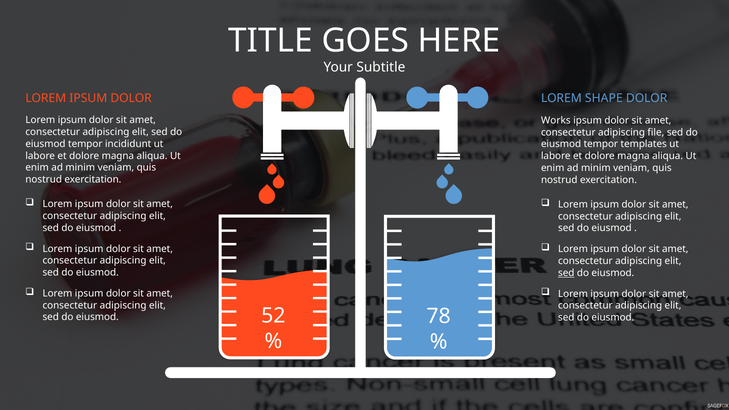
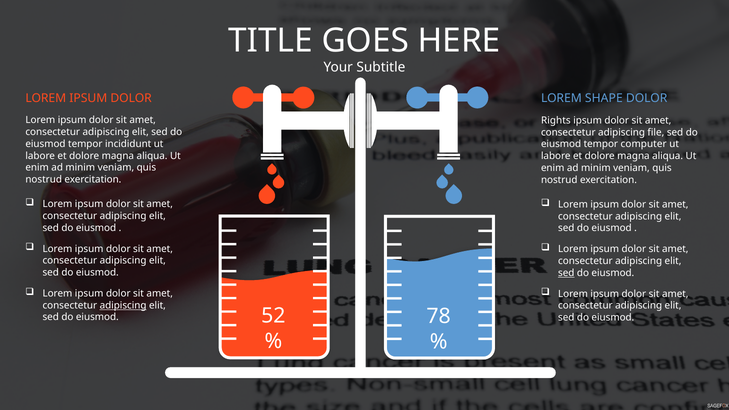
Works: Works -> Rights (556, 120)
templates: templates -> computer (644, 144)
adipiscing underline: none -> present (123, 305)
